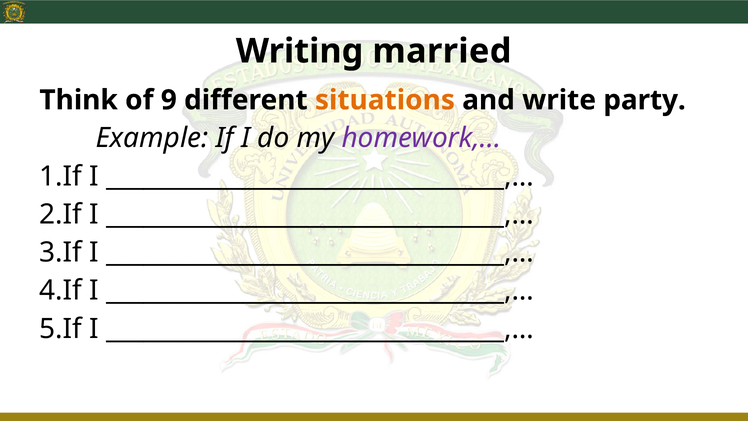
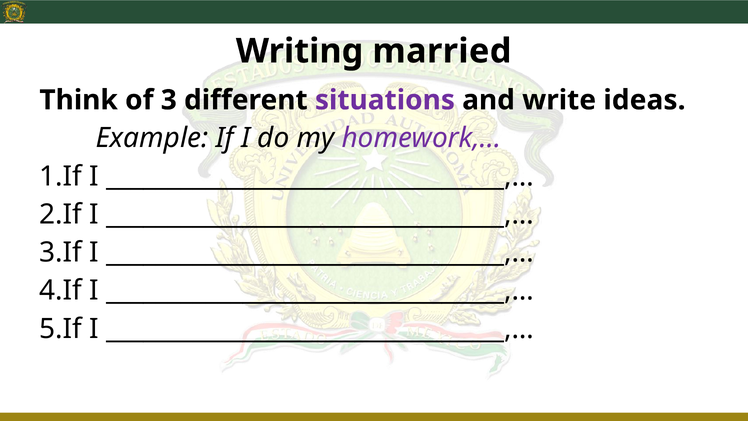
9: 9 -> 3 (169, 100)
situations colour: orange -> purple (385, 100)
party: party -> ideas (644, 100)
